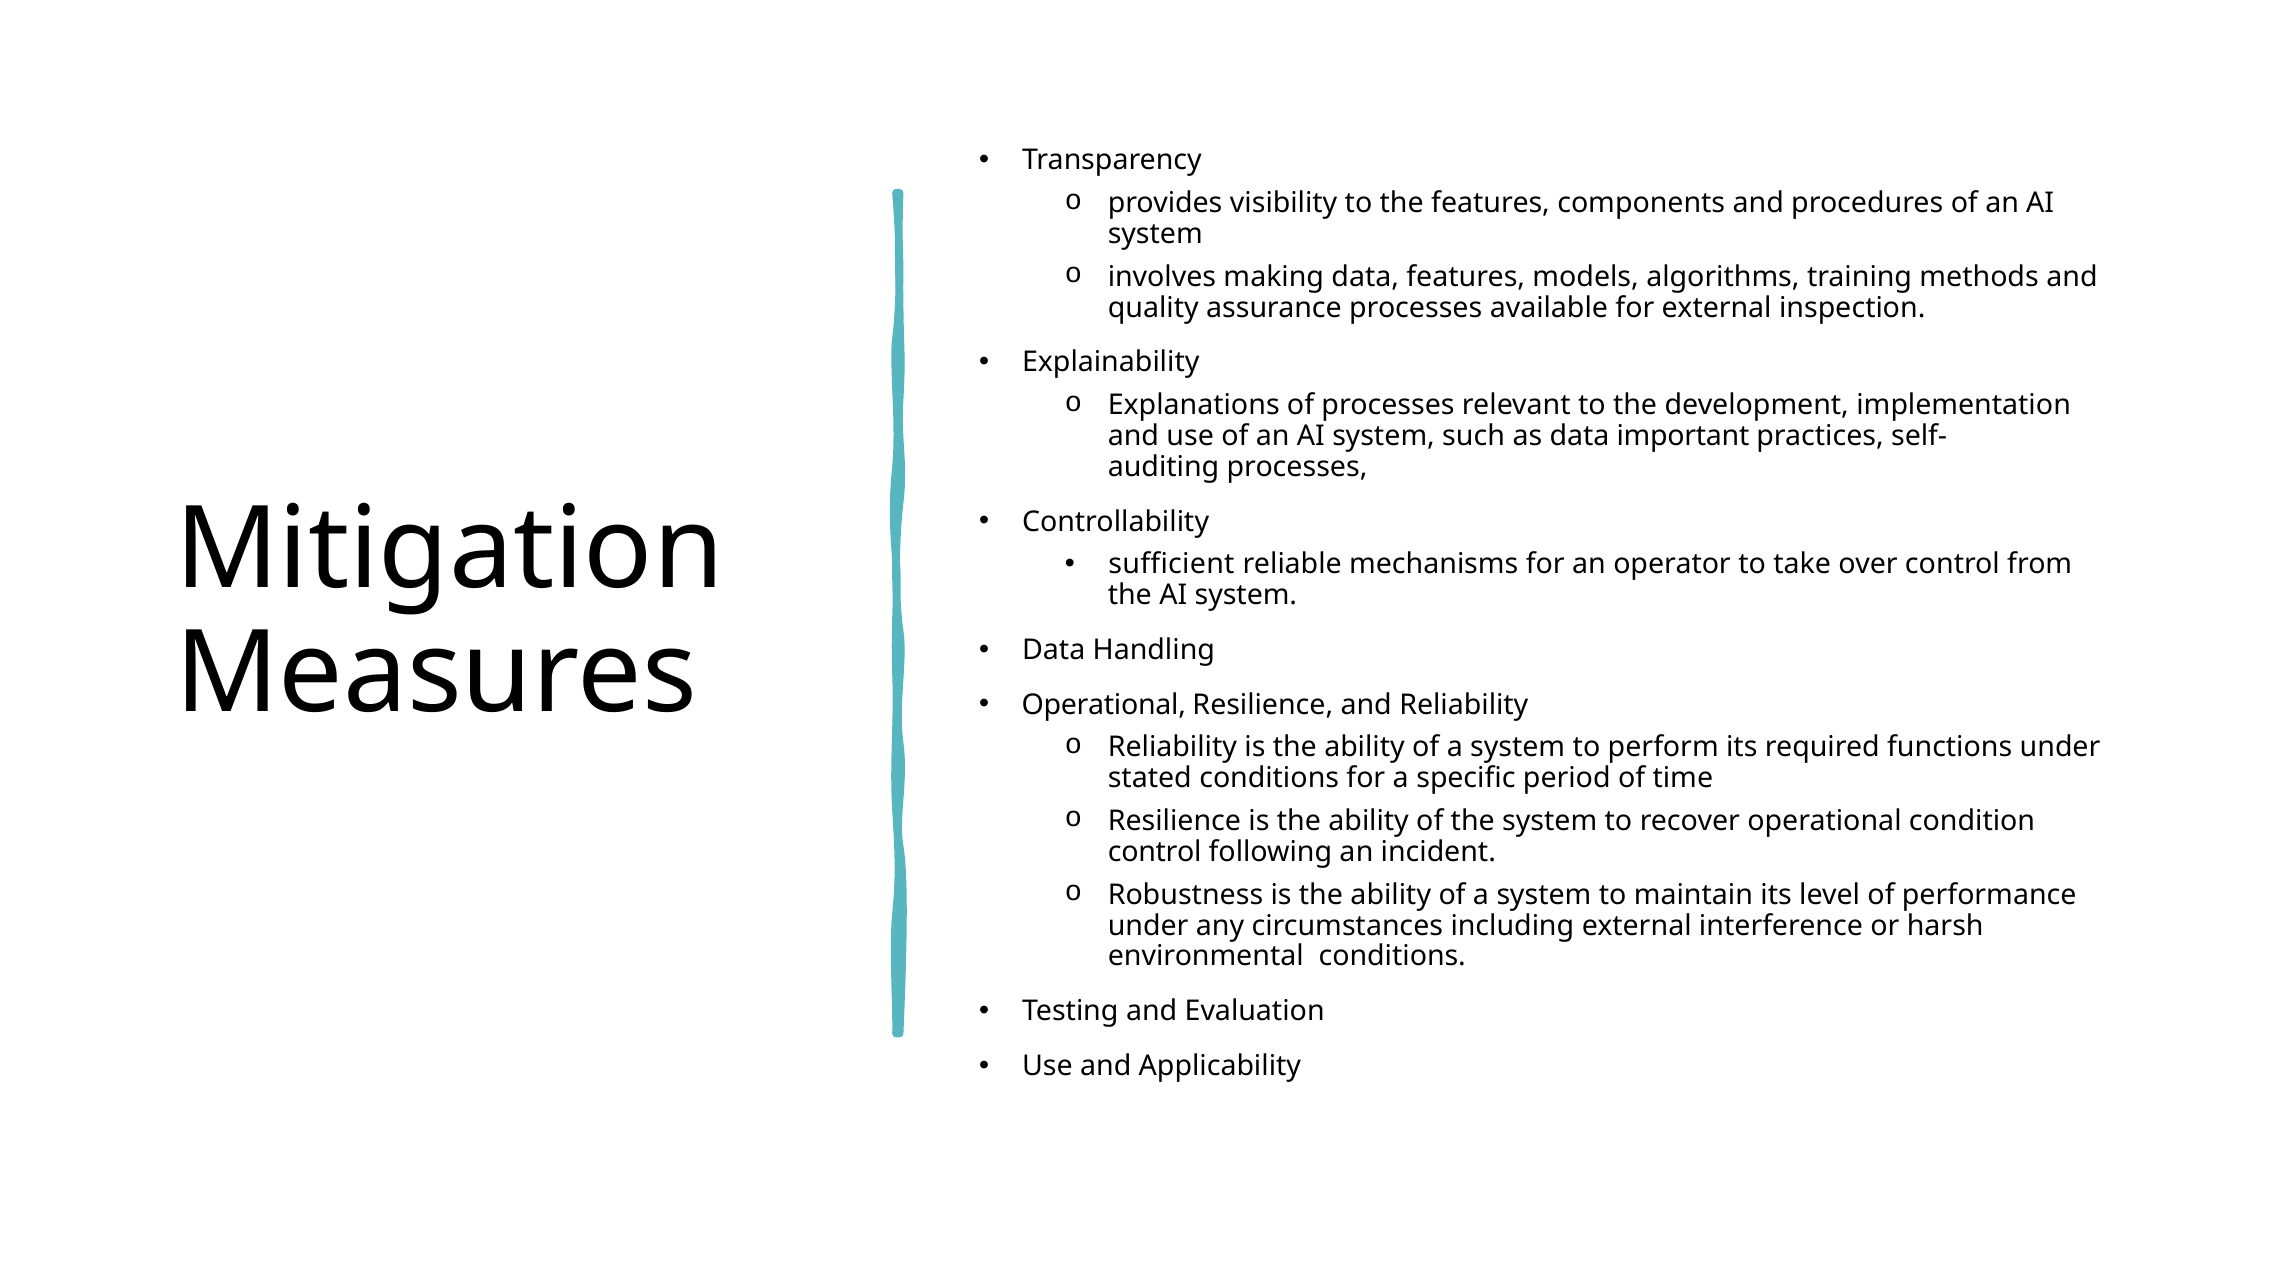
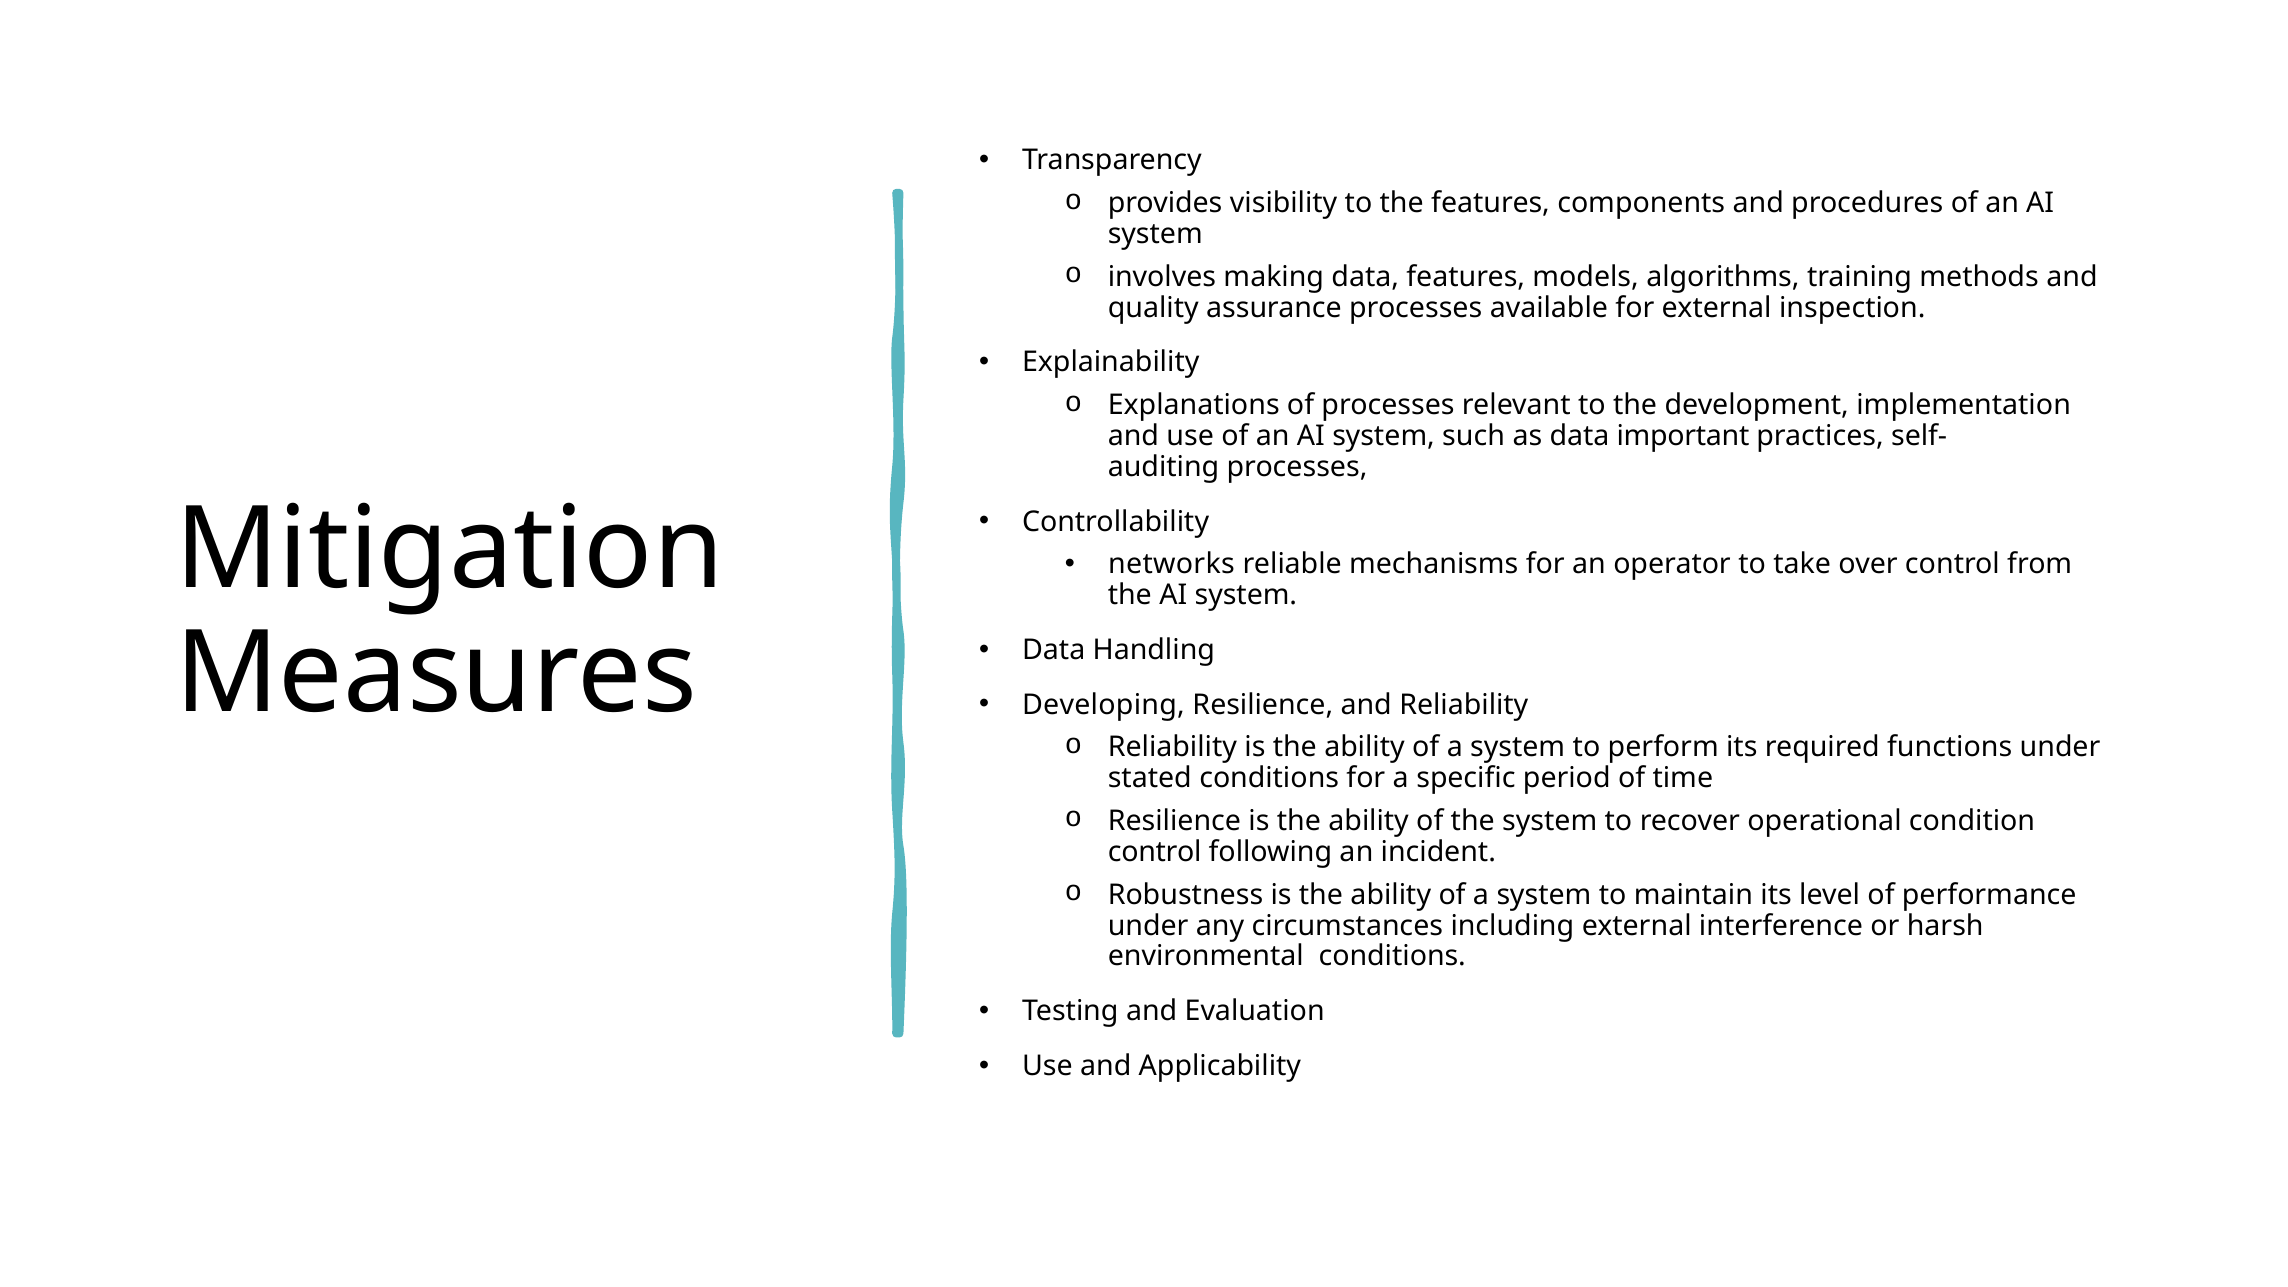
sufficient: sufficient -> networks (1171, 564)
Operational: Operational -> Developing (1103, 705)
